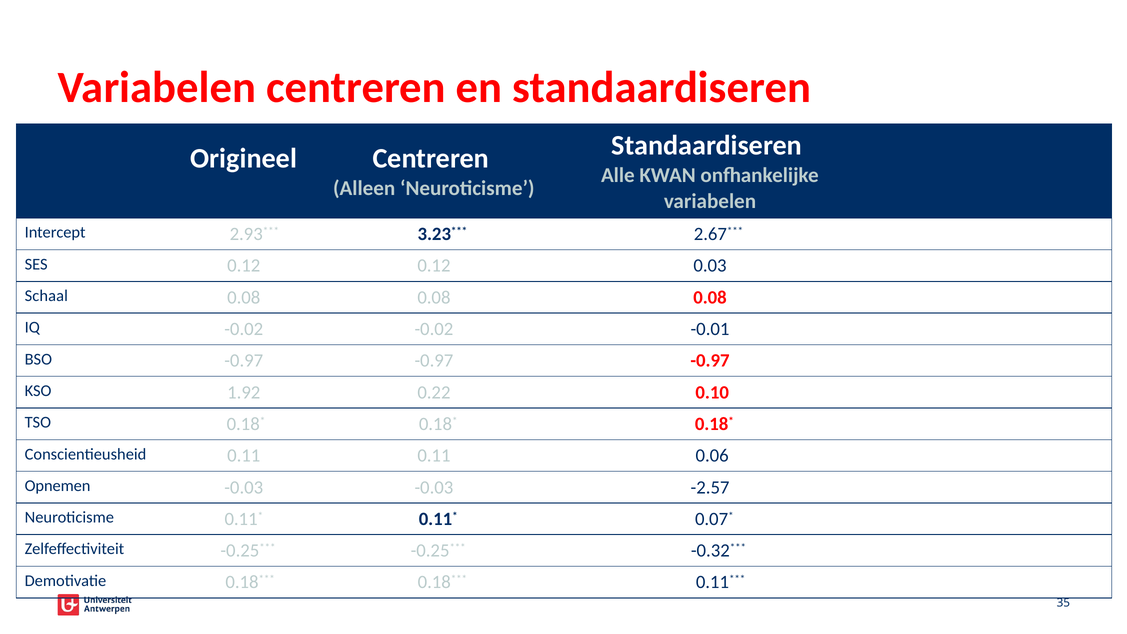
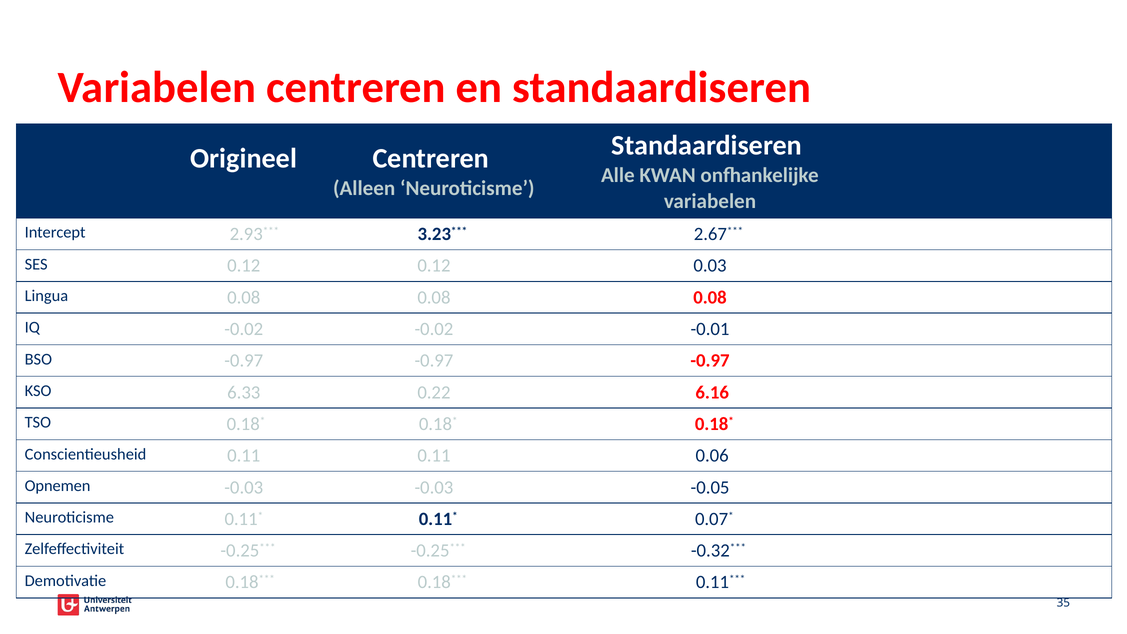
Schaal: Schaal -> Lingua (46, 296)
1.92: 1.92 -> 6.33 (244, 392)
0.10: 0.10 -> 6.16 (712, 392)
-2.57: -2.57 -> -0.05 (710, 487)
